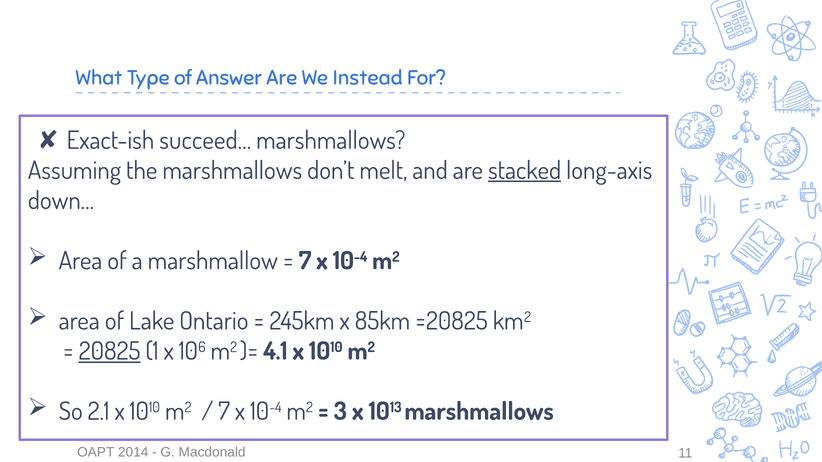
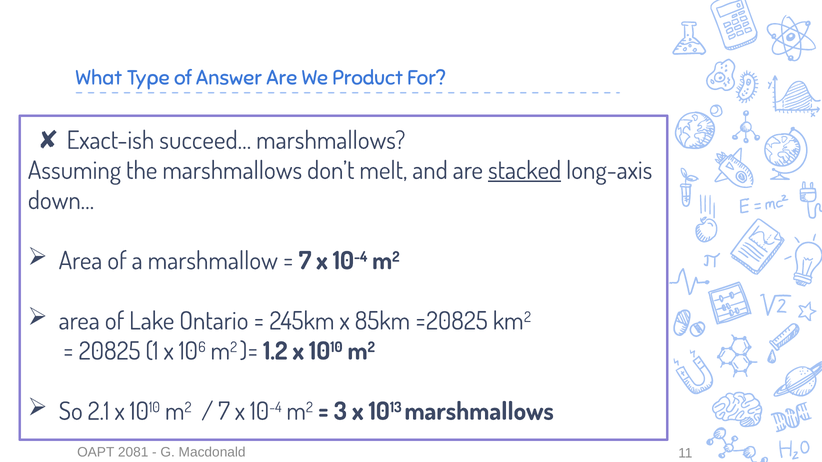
Instead: Instead -> Product (368, 78)
20825 underline: present -> none (110, 352)
4.1: 4.1 -> 1.2 (275, 352)
2014: 2014 -> 2081 (133, 453)
